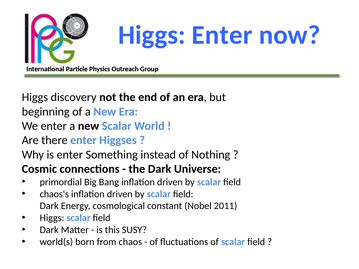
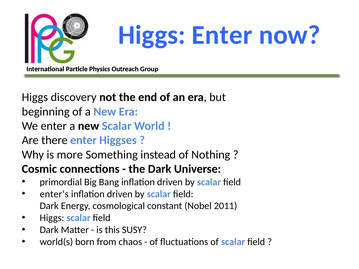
is enter: enter -> more (70, 155)
chaos‘s: chaos‘s -> enter‘s (54, 194)
